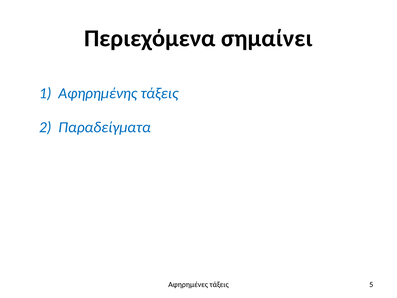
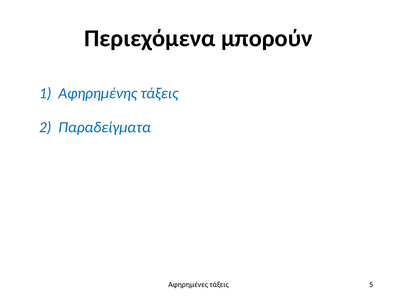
σημαίνει: σημαίνει -> μπορούν (267, 38)
